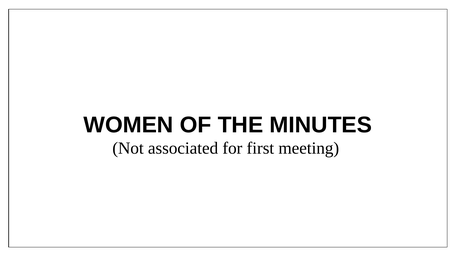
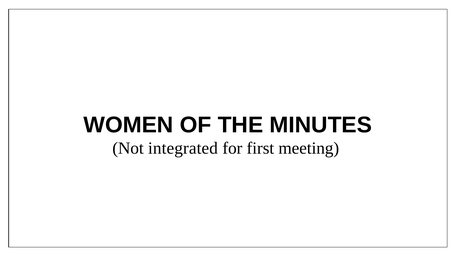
associated: associated -> integrated (183, 148)
